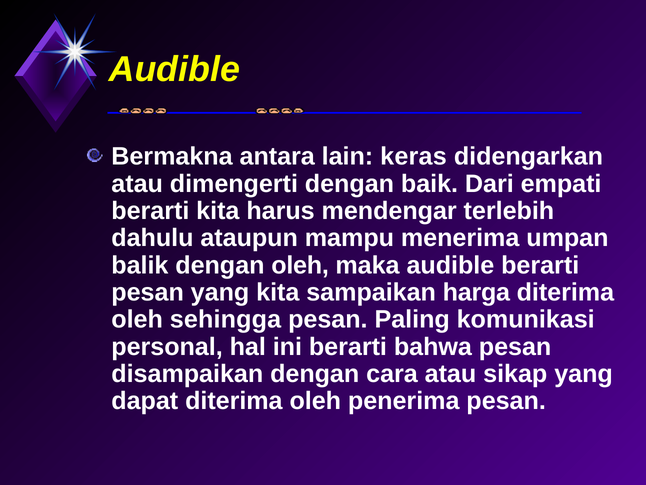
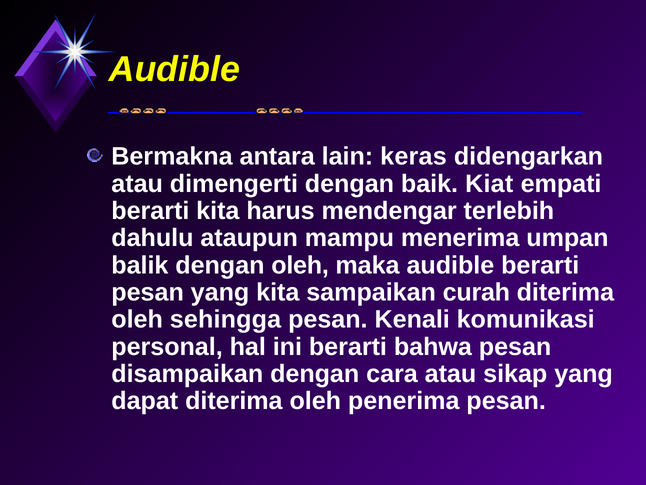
Dari: Dari -> Kiat (489, 184)
harga: harga -> curah (476, 292)
Paling: Paling -> Kenali (412, 319)
